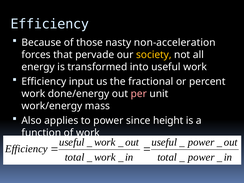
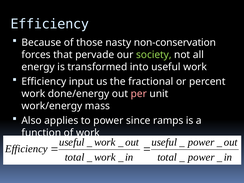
non-acceleration: non-acceleration -> non-conservation (175, 43)
society colour: yellow -> light green (154, 55)
height: height -> ramps (168, 121)
